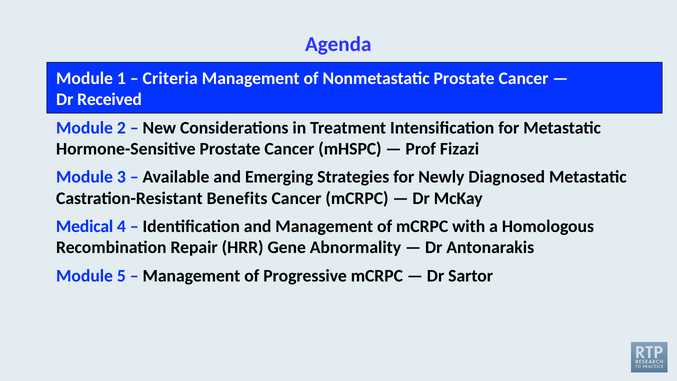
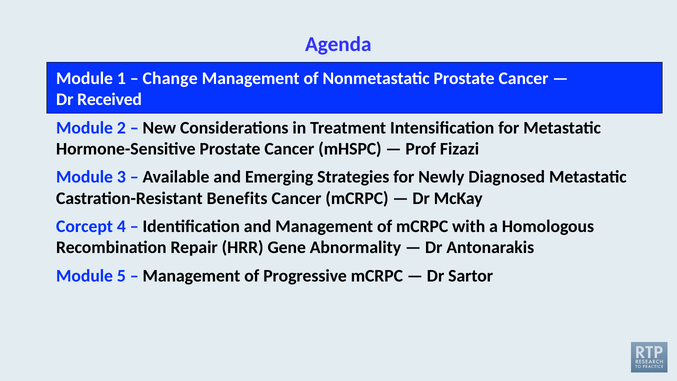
Criteria: Criteria -> Change (170, 78)
Medical: Medical -> Corcept (85, 226)
